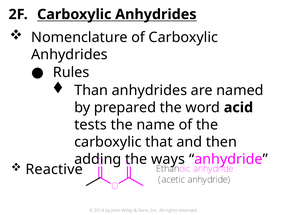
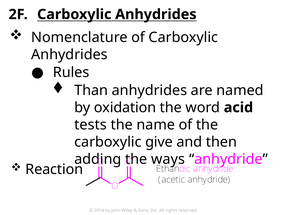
prepared: prepared -> oxidation (125, 108)
that: that -> give (159, 142)
Reactive: Reactive -> Reaction (54, 170)
